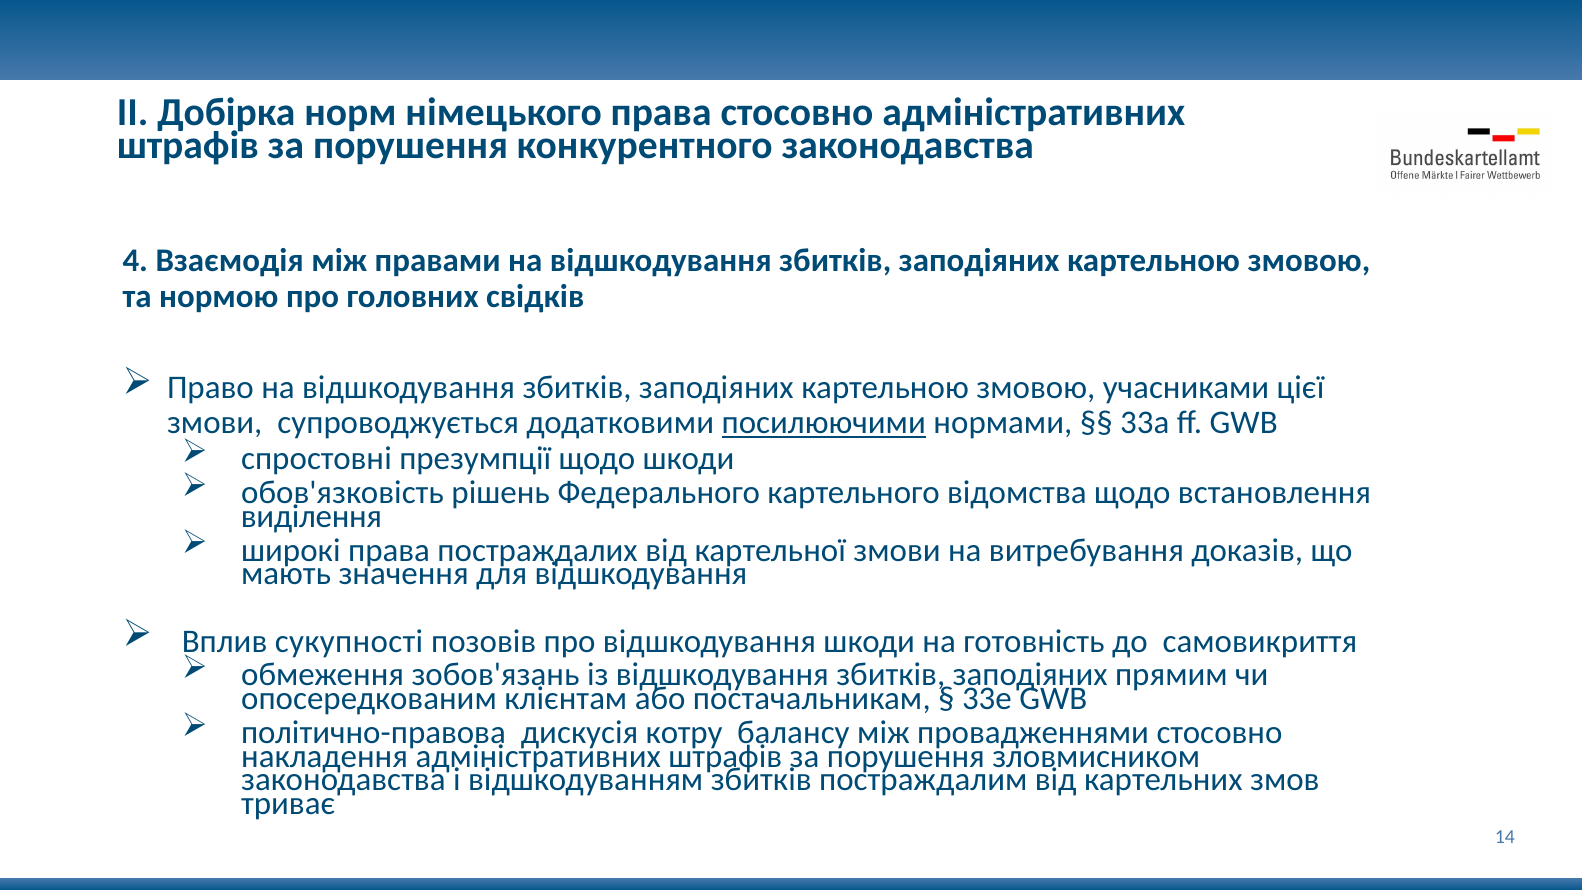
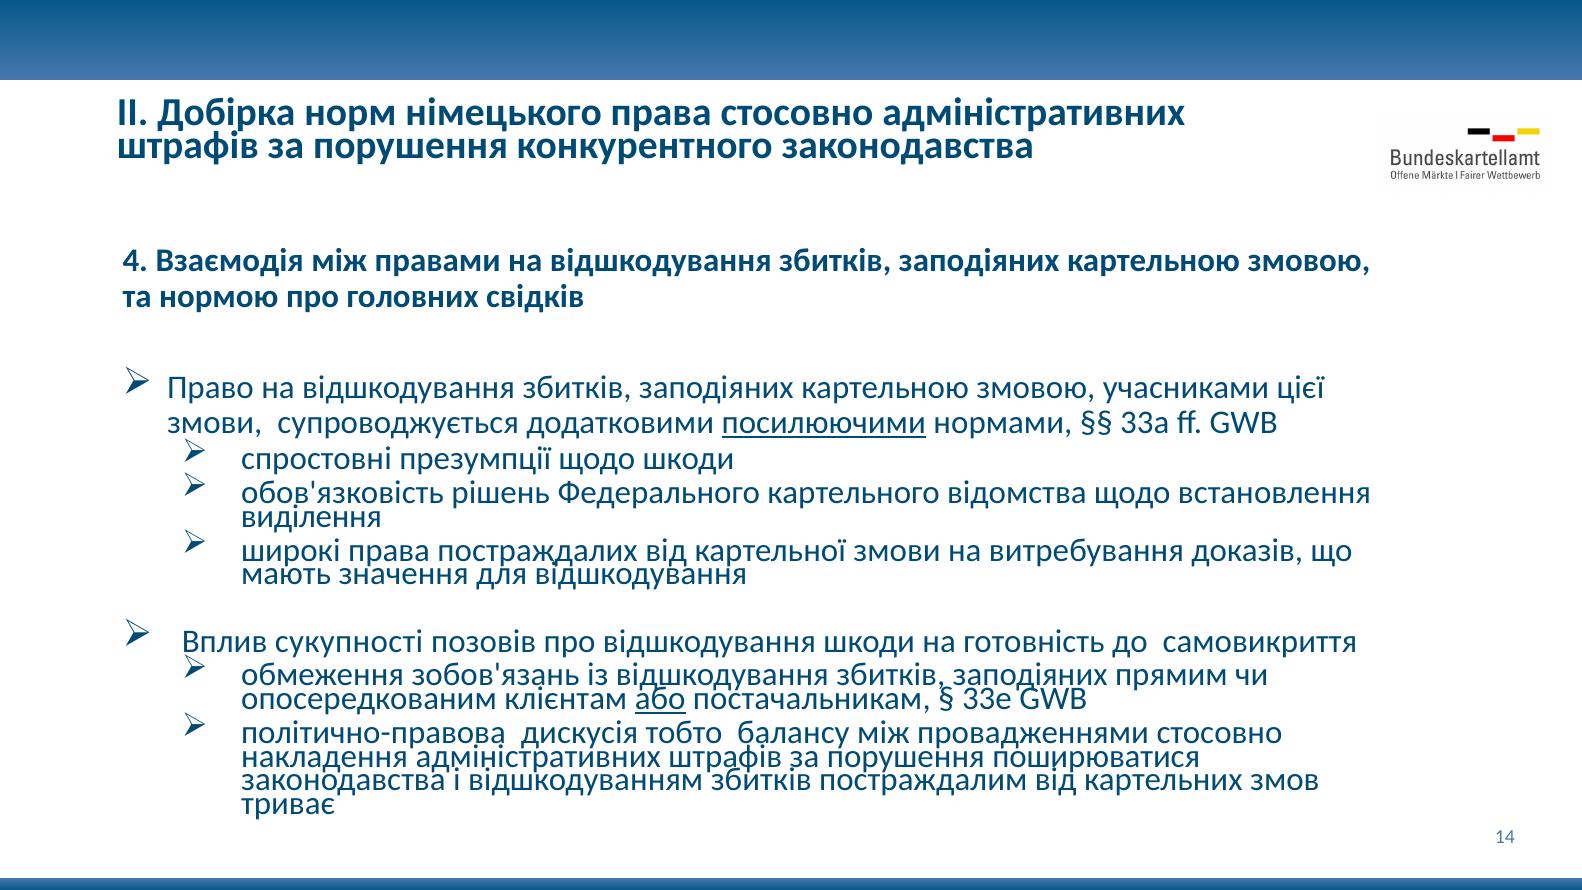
або underline: none -> present (660, 699)
котру: котру -> тобто (684, 732)
зловмисником: зловмисником -> поширюватися (1096, 756)
